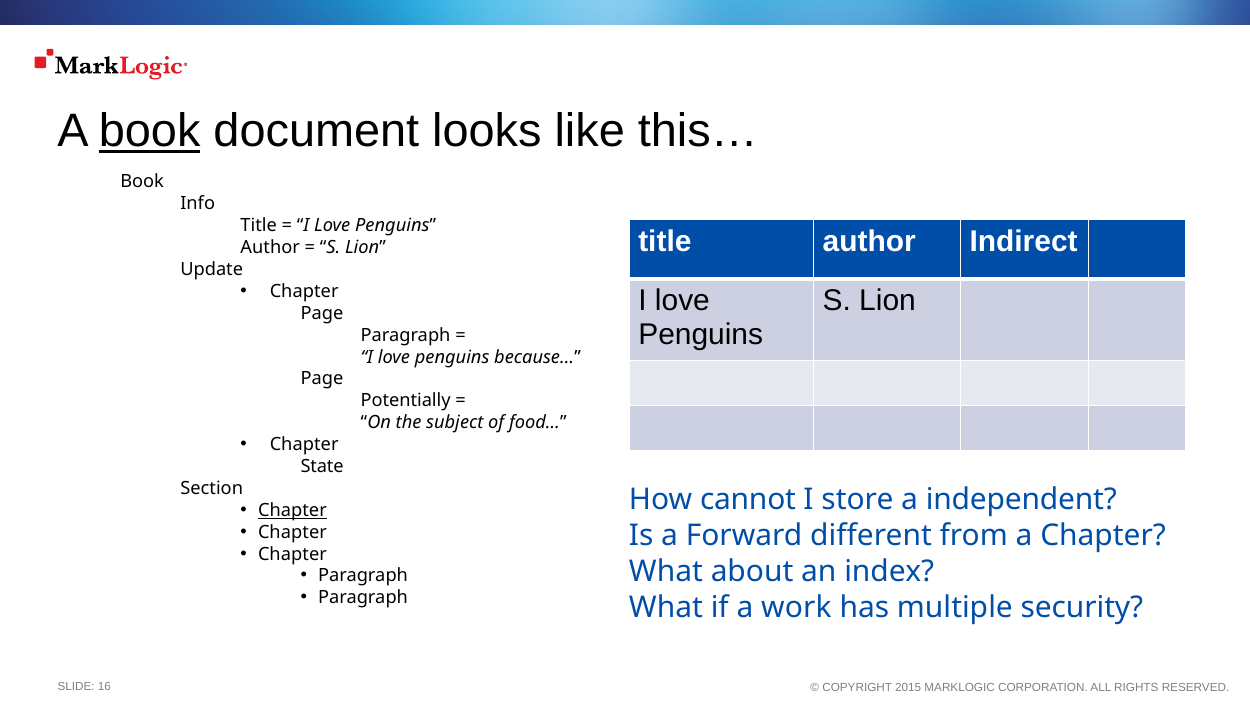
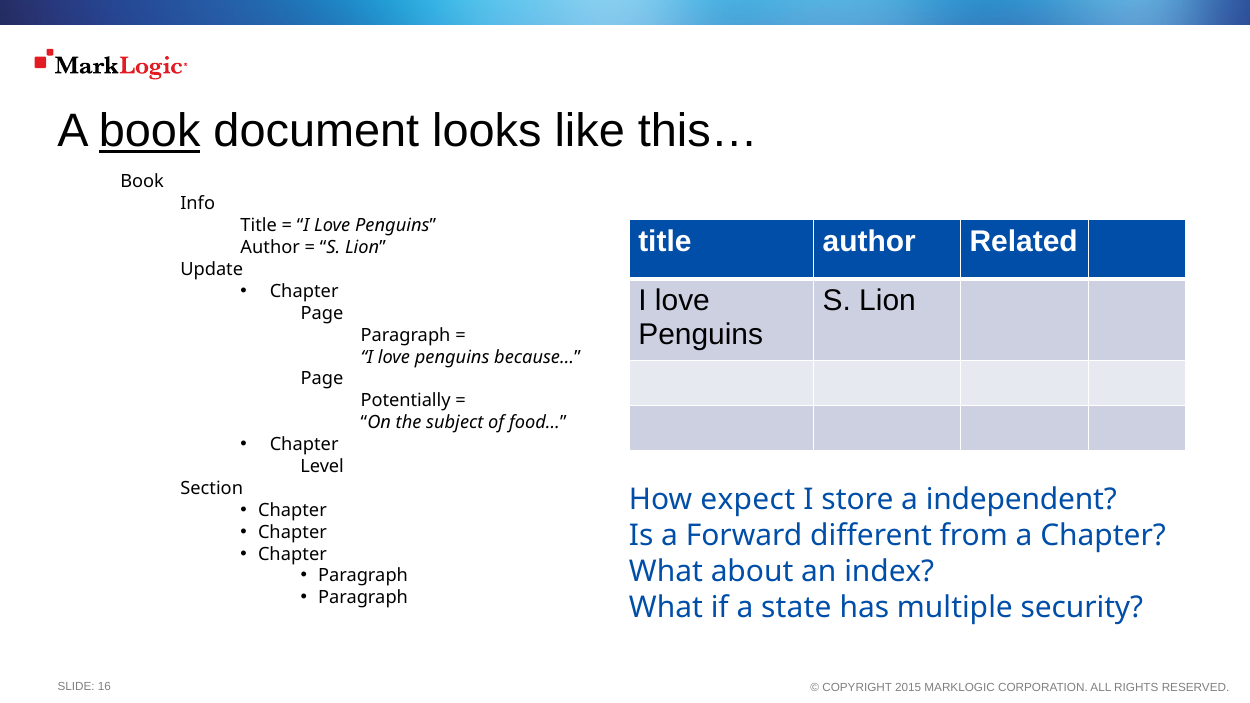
Indirect: Indirect -> Related (1024, 242)
State: State -> Level (322, 467)
cannot: cannot -> expect (748, 500)
Chapter underline: present -> none (292, 510)
work: work -> state (796, 607)
